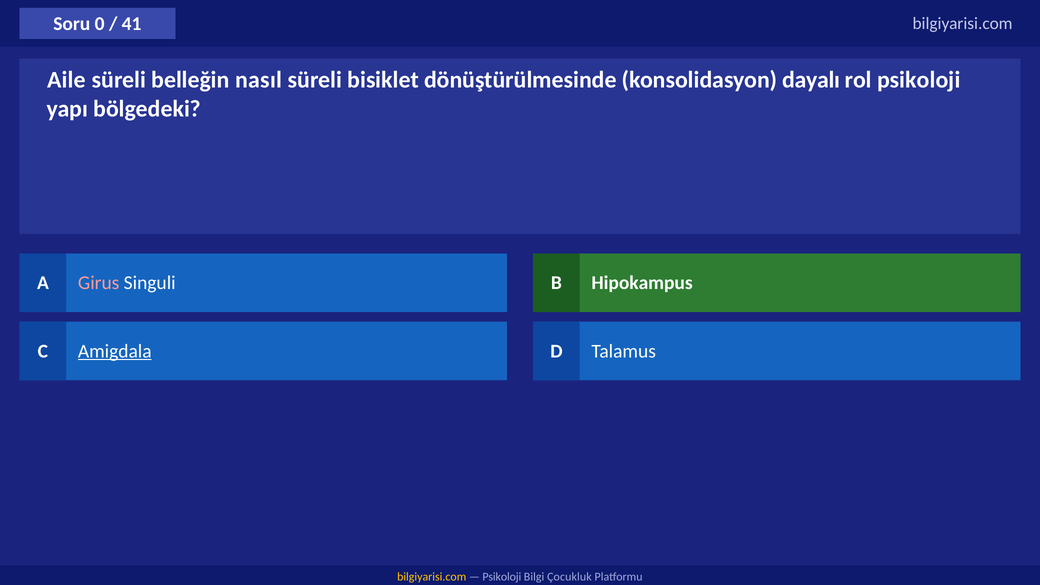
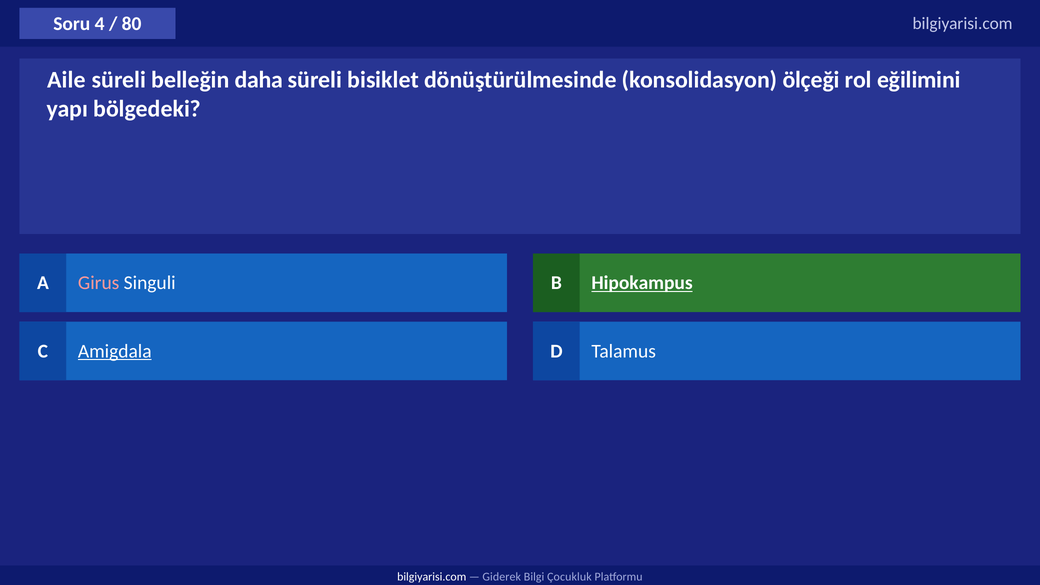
0: 0 -> 4 (100, 24)
41: 41 -> 80 (132, 24)
nasıl: nasıl -> daha (259, 80)
dayalı: dayalı -> ölçeği (811, 80)
rol psikoloji: psikoloji -> eğilimini (919, 80)
Hipokampus underline: none -> present (642, 283)
bilgiyarisi.com colour: yellow -> white (432, 577)
Psikoloji: Psikoloji -> Giderek (502, 577)
